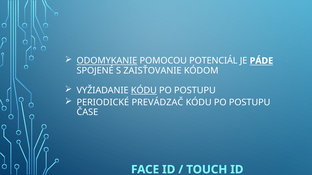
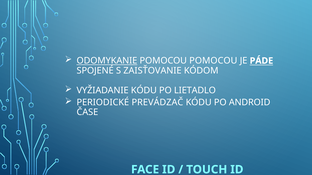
POMOCOU POTENCIÁL: POTENCIÁL -> POMOCOU (213, 61)
KÓDU underline: present -> none (144, 91)
POSTUPU: POSTUPU -> LIETADLO (195, 91)
POSTUPU: POSTUPU -> ANDROID (250, 103)
